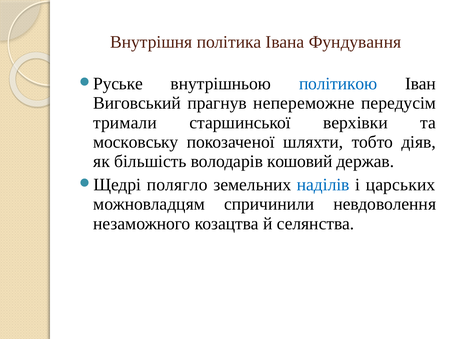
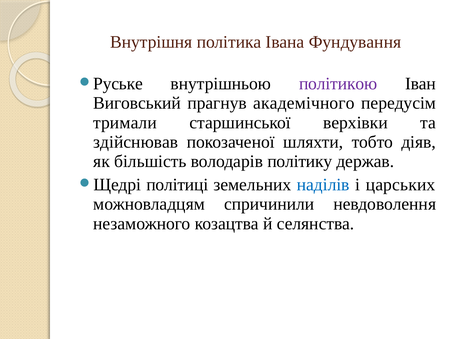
політикою colour: blue -> purple (338, 83)
непереможне: непереможне -> академічного (304, 103)
московську: московську -> здійснював (136, 142)
кошовий: кошовий -> політику (300, 161)
полягло: полягло -> політиці (177, 184)
